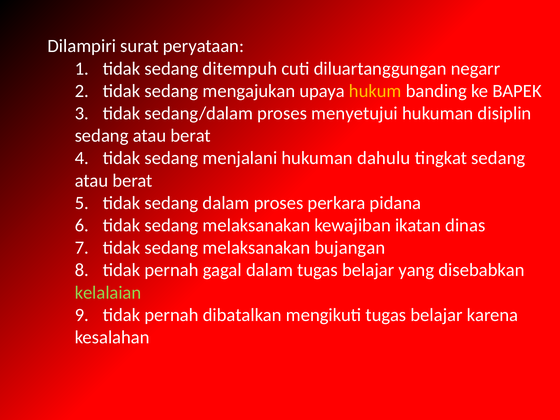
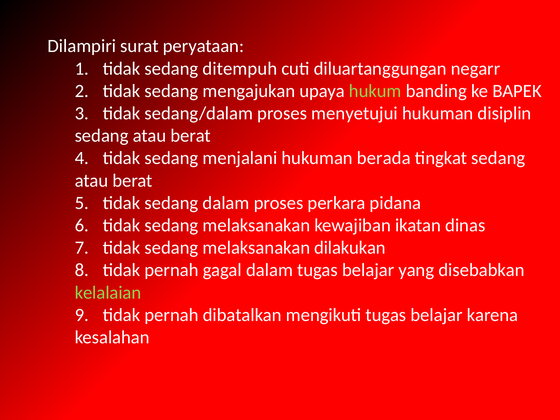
hukum colour: yellow -> light green (375, 91)
dahulu: dahulu -> berada (384, 158)
bujangan: bujangan -> dilakukan (350, 248)
